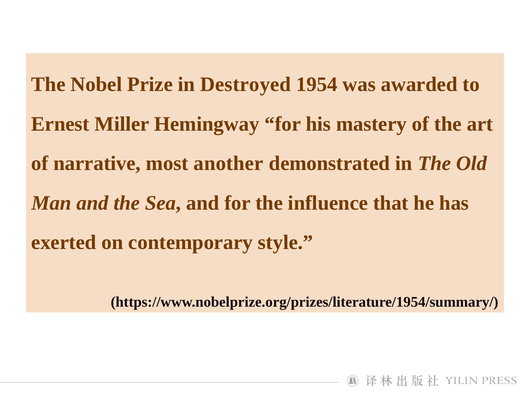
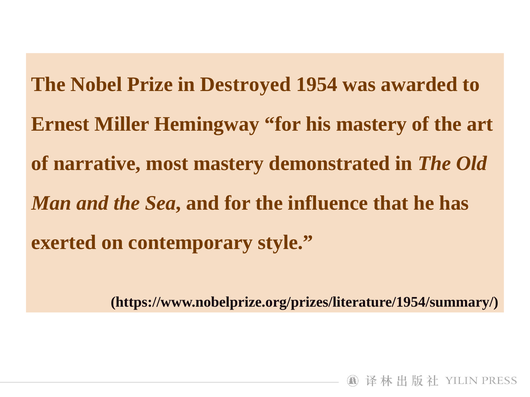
most another: another -> mastery (229, 164)
